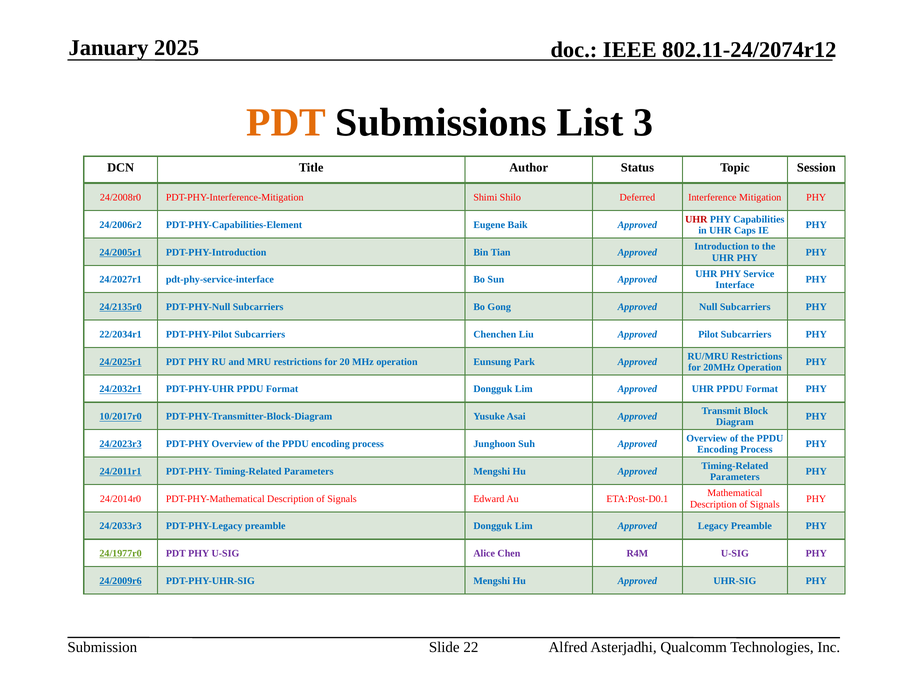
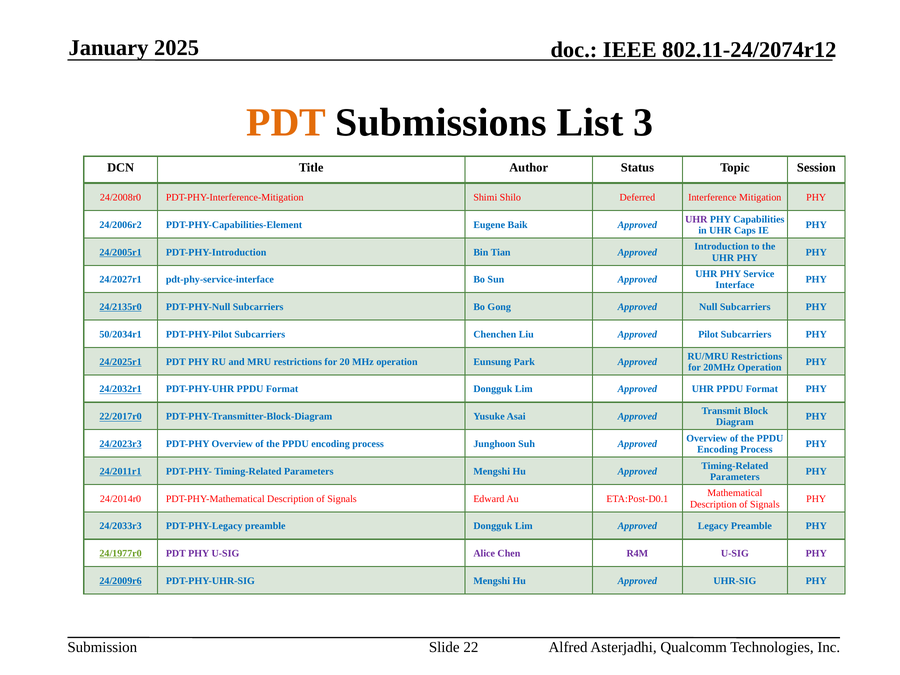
UHR colour: red -> purple (696, 219)
22/2034r1: 22/2034r1 -> 50/2034r1 (121, 334)
10/2017r0: 10/2017r0 -> 22/2017r0 (121, 417)
